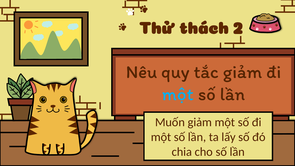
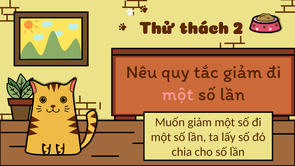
một colour: light blue -> pink (178, 94)
